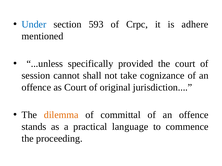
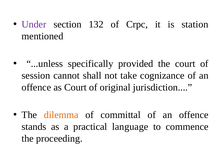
Under colour: blue -> purple (34, 24)
593: 593 -> 132 (96, 24)
adhere: adhere -> station (195, 24)
